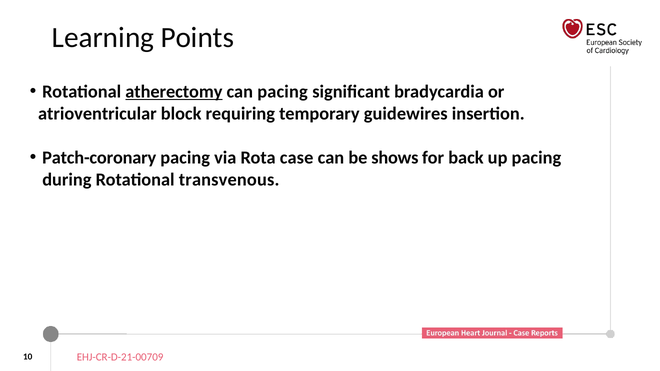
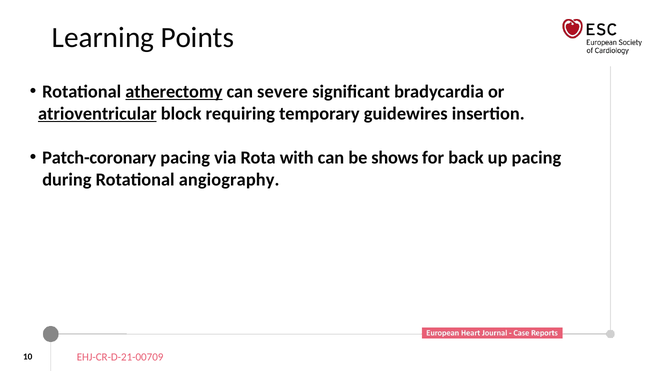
can pacing: pacing -> severe (283, 92)
atrioventricular underline: none -> present (97, 114)
case: case -> with (297, 158)
transvenous: transvenous -> angiography (229, 180)
